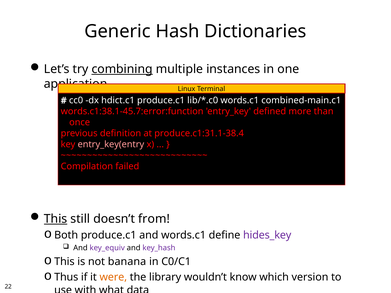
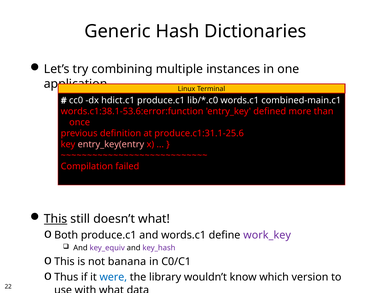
combining underline: present -> none (122, 69)
words.c1:38.1-45.7:error:function: words.c1:38.1-45.7:error:function -> words.c1:38.1-53.6:error:function (132, 112)
produce.c1:31.1-38.4: produce.c1:31.1-38.4 -> produce.c1:31.1-25.6 (199, 134)
doesn’t from: from -> what (154, 219)
hides_key: hides_key -> work_key (267, 235)
were colour: orange -> blue (113, 277)
